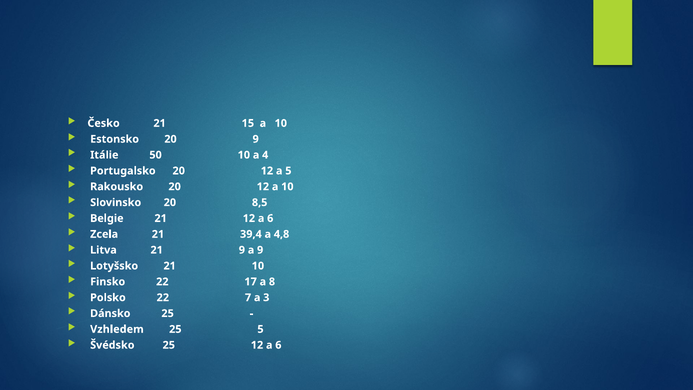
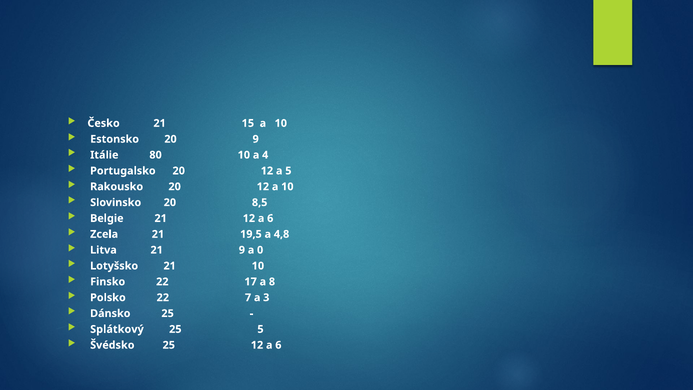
50: 50 -> 80 (156, 155)
39,4: 39,4 -> 19,5 (251, 234)
a 9: 9 -> 0 (260, 250)
Vzhledem: Vzhledem -> Splátkový (117, 329)
